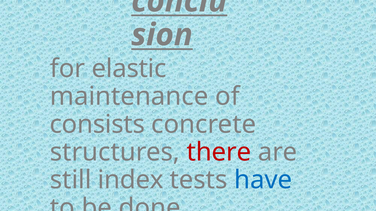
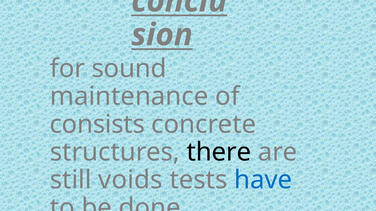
elastic: elastic -> sound (129, 69)
there colour: red -> black (219, 152)
index: index -> voids (130, 180)
